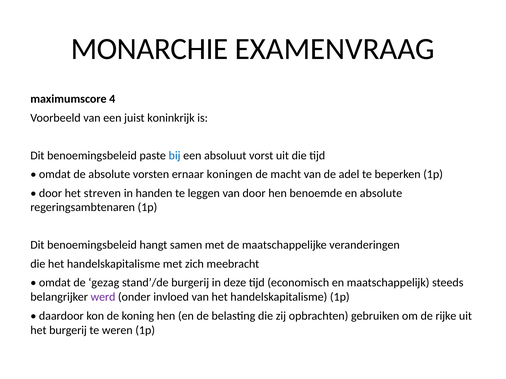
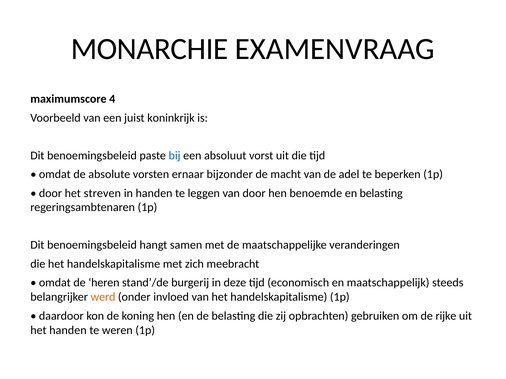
koningen: koningen -> bijzonder (230, 174)
en absolute: absolute -> belasting (381, 193)
gezag: gezag -> heren (104, 283)
werd colour: purple -> orange (103, 297)
het burgerij: burgerij -> handen (68, 331)
